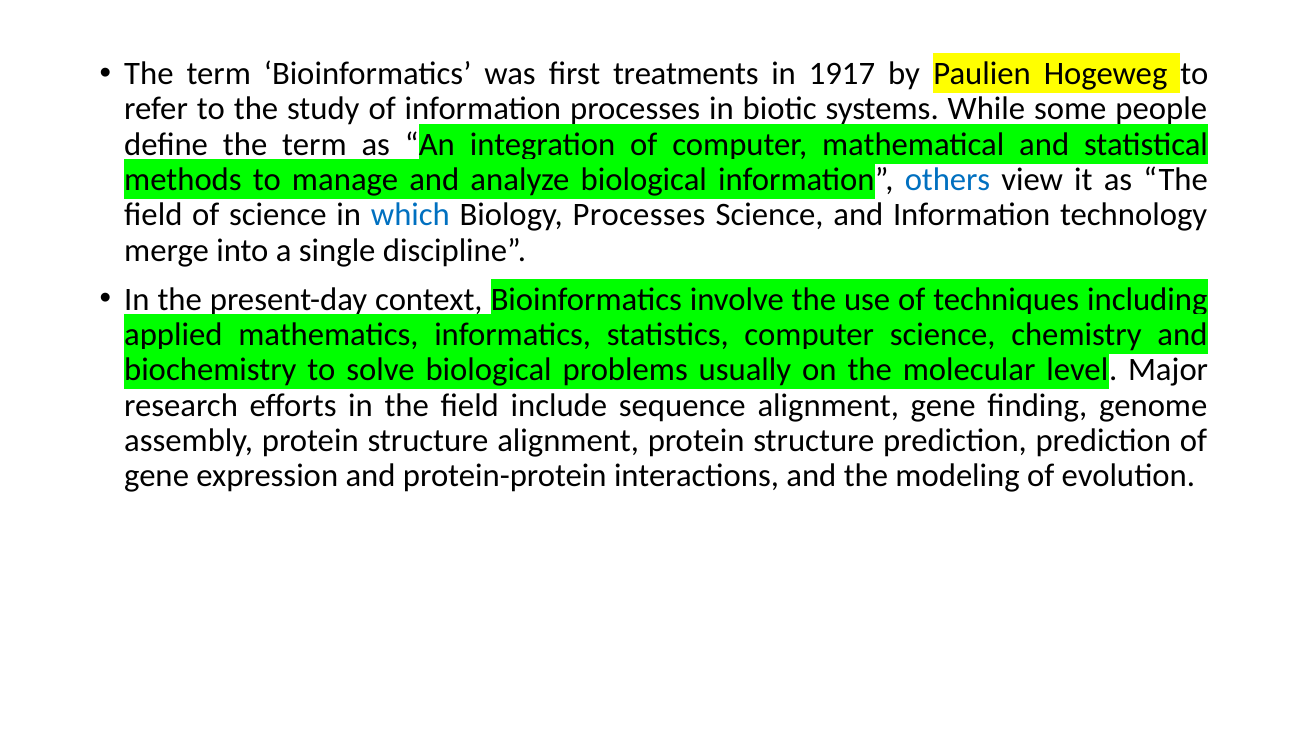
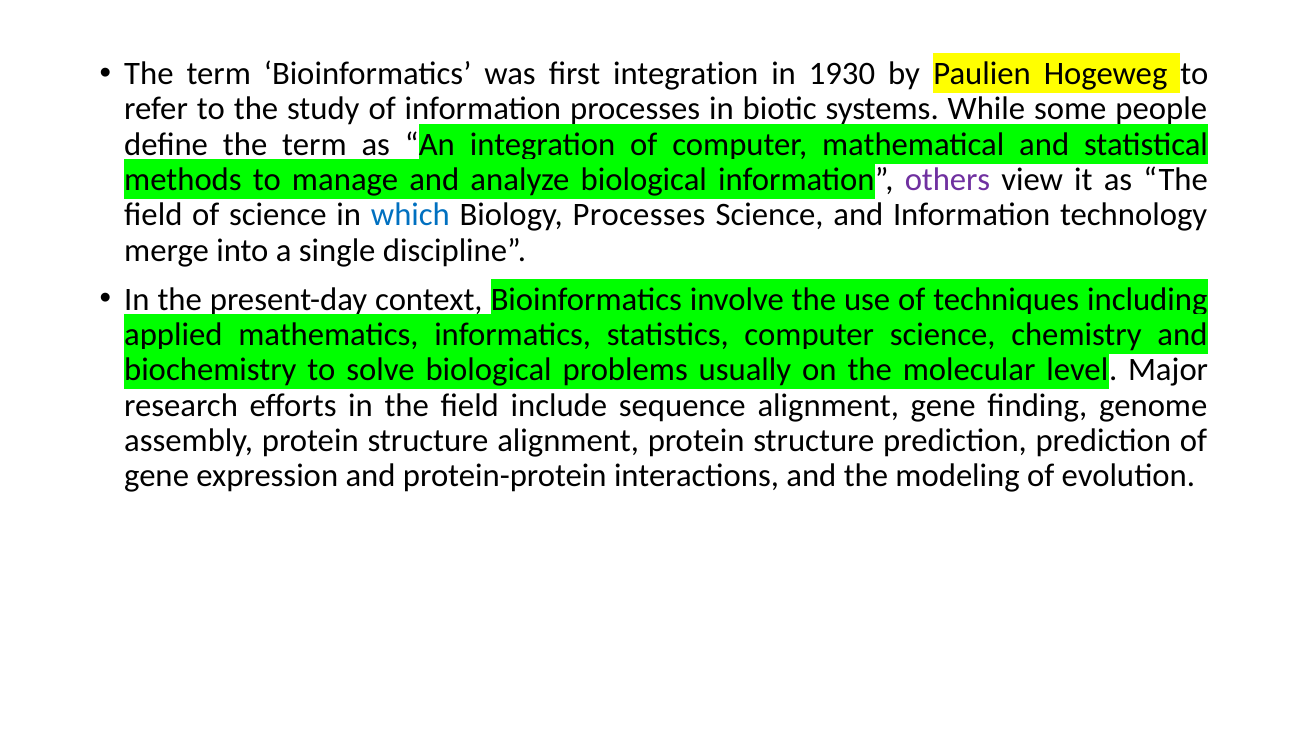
first treatments: treatments -> integration (686, 74)
1917: 1917 -> 1930 (842, 74)
others colour: blue -> purple (947, 180)
